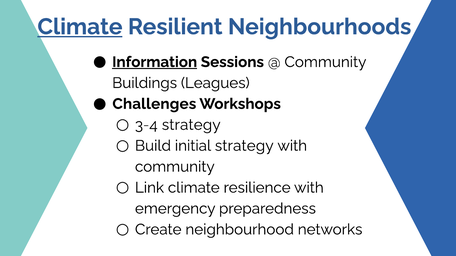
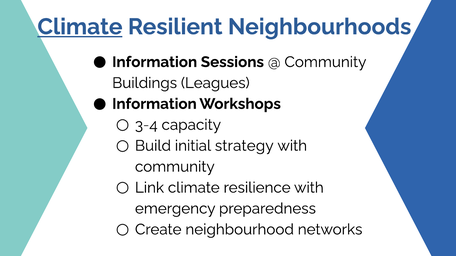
Information underline: present -> none (155, 62)
Challenges: Challenges -> Information (154, 104)
3-4 strategy: strategy -> capacity (191, 125)
